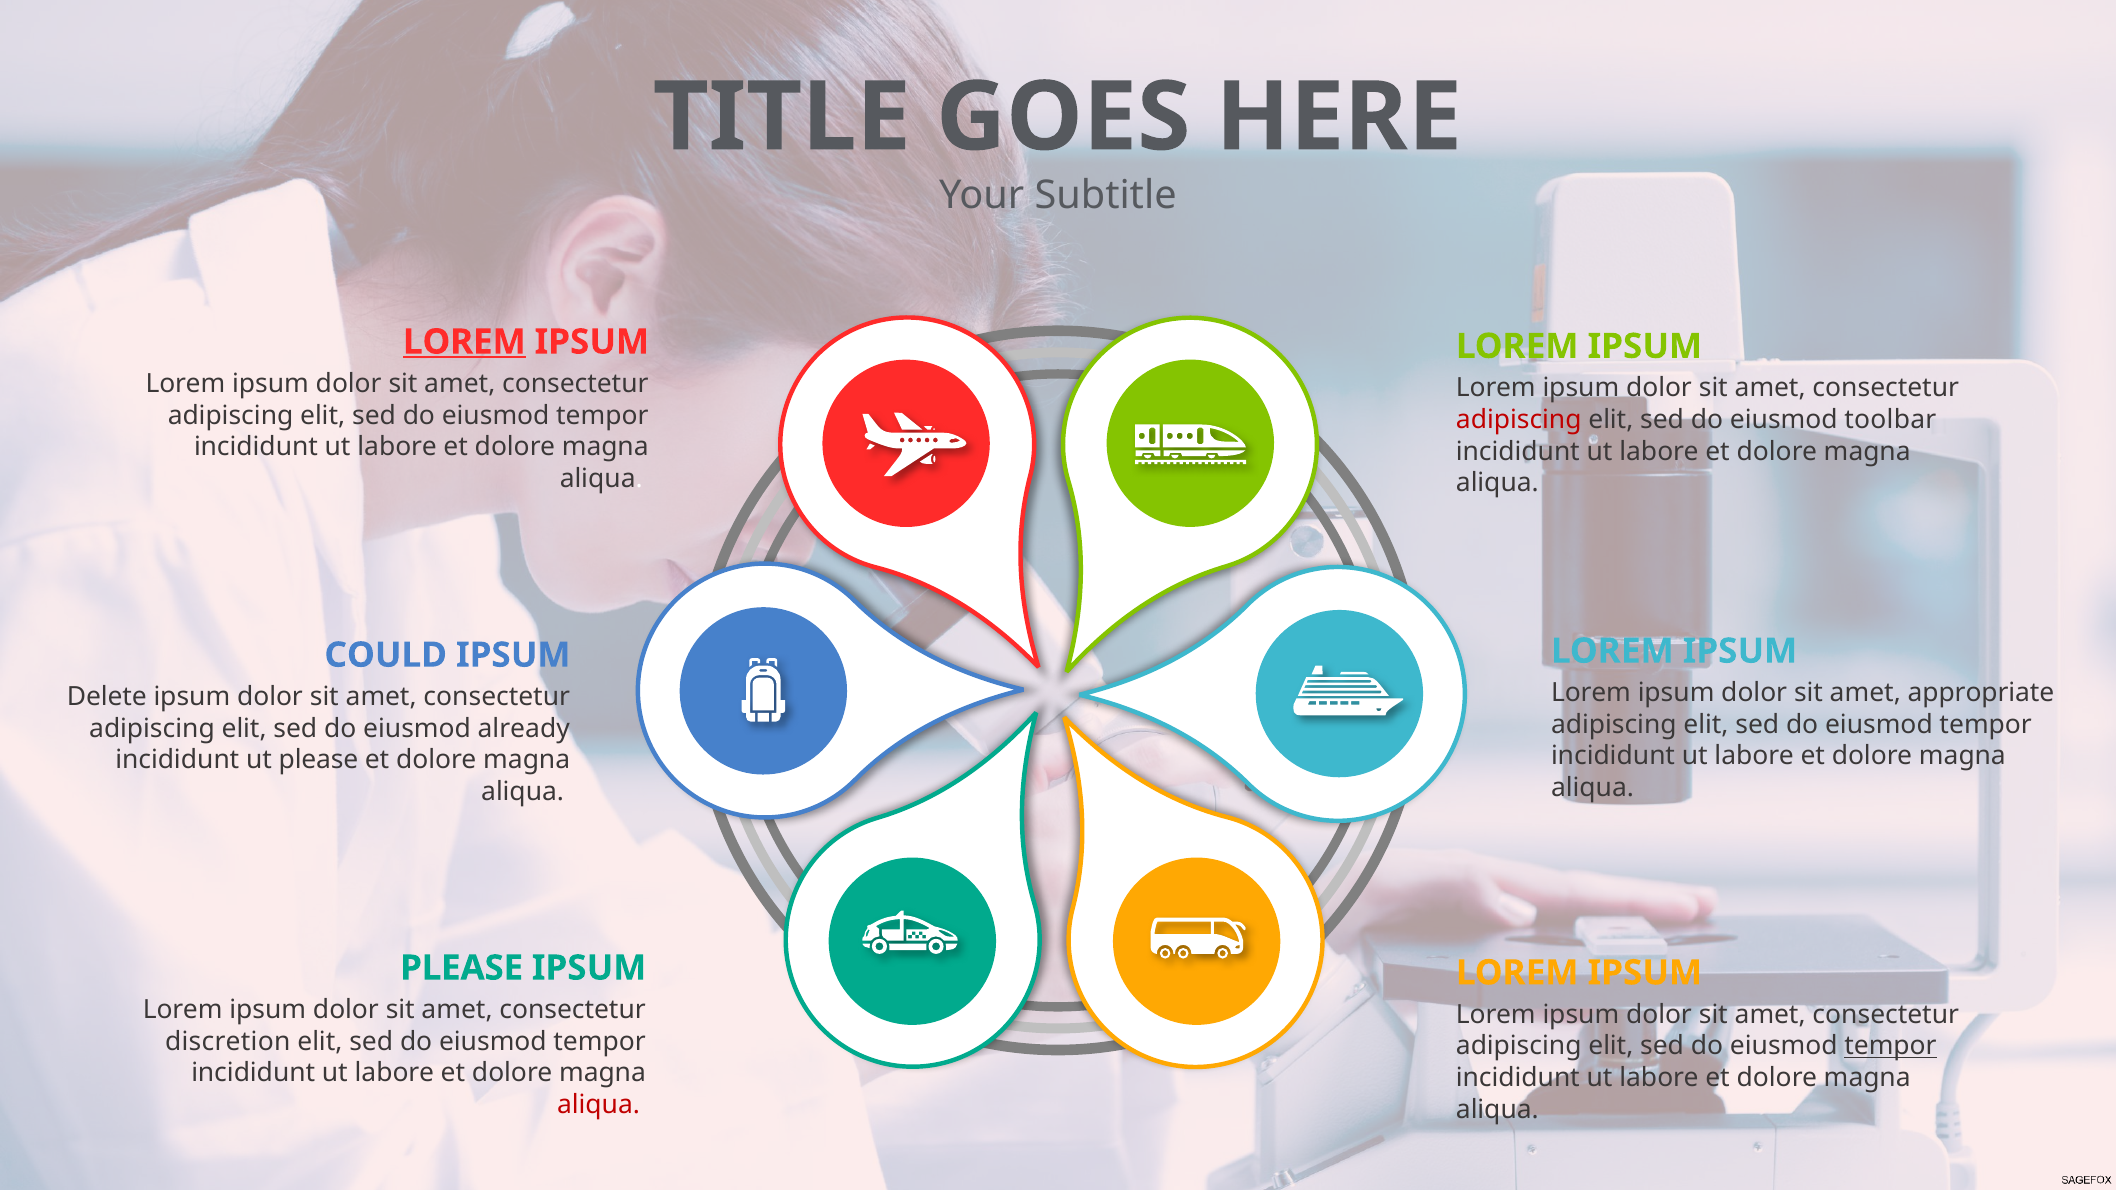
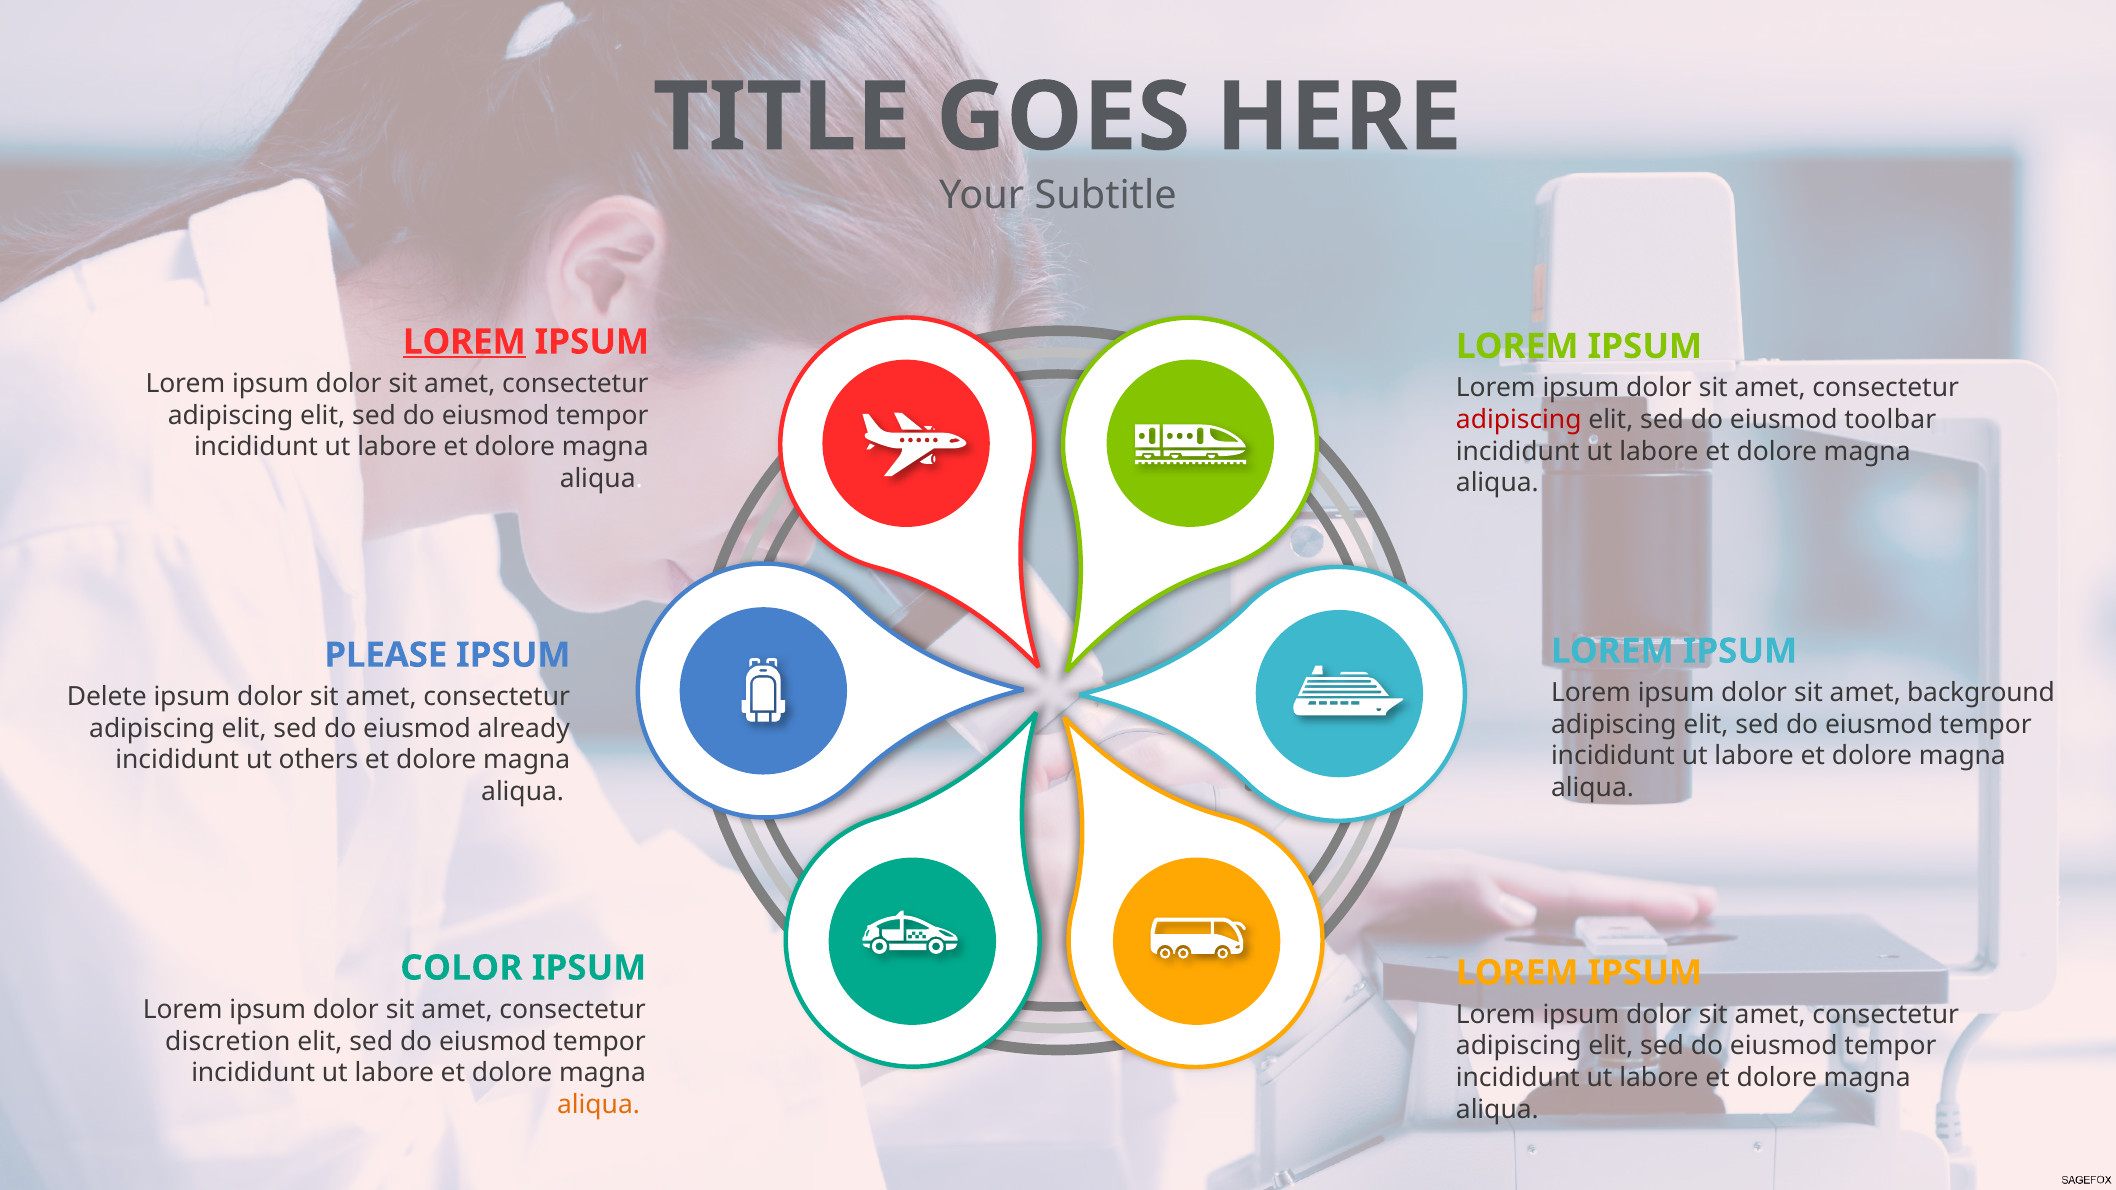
COULD: COULD -> PLEASE (386, 655)
appropriate: appropriate -> background (1981, 693)
ut please: please -> others (318, 760)
PLEASE: PLEASE -> COLOR (461, 968)
tempor underline: present -> none (1890, 1046)
aliqua colour: red -> orange (599, 1105)
